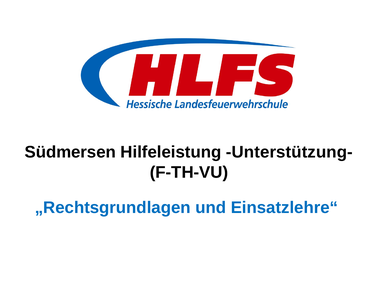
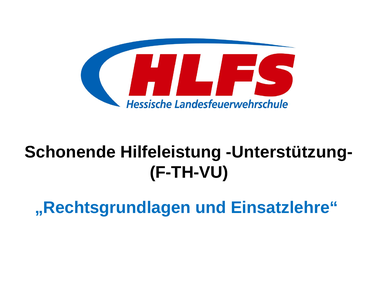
Südmersen: Südmersen -> Schonende (70, 152)
